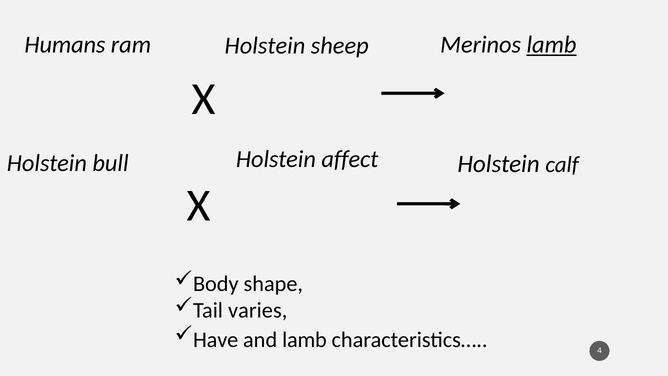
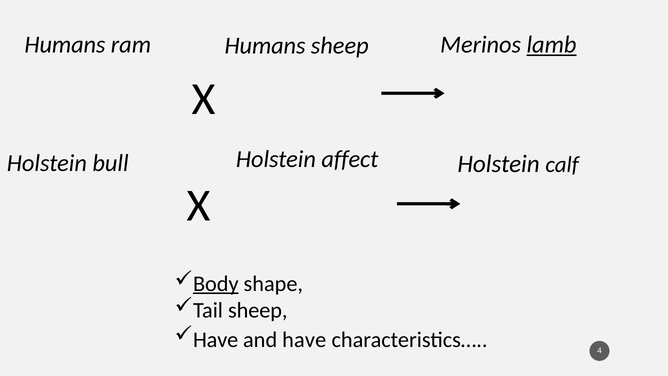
ram Holstein: Holstein -> Humans (265, 46)
Body underline: none -> present (216, 284)
Tail varies: varies -> sheep (258, 310)
and lamb: lamb -> have (304, 340)
